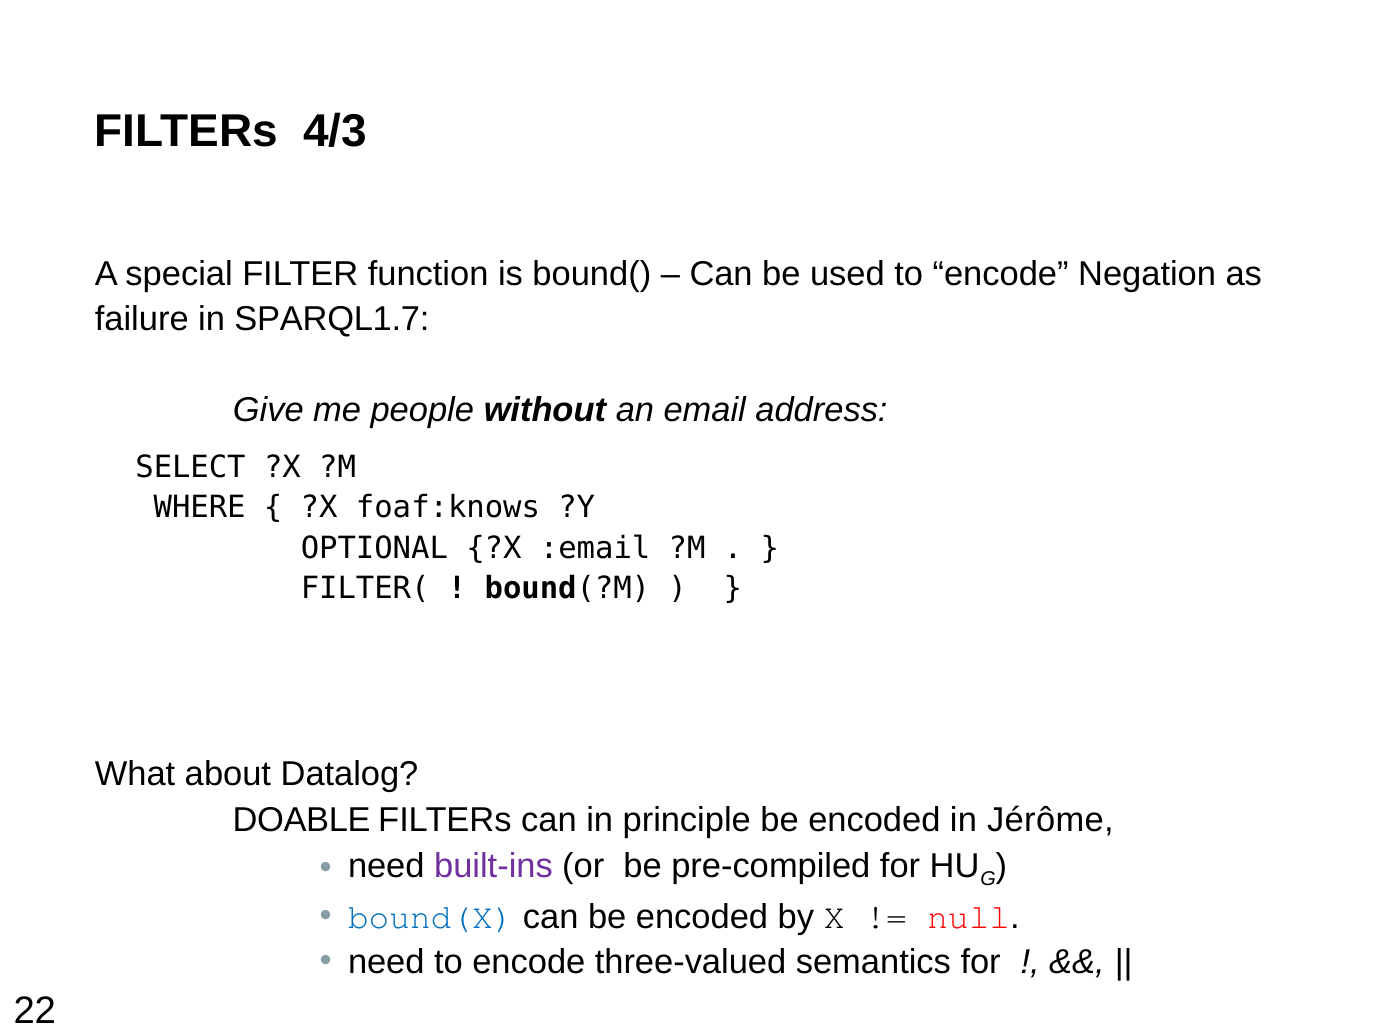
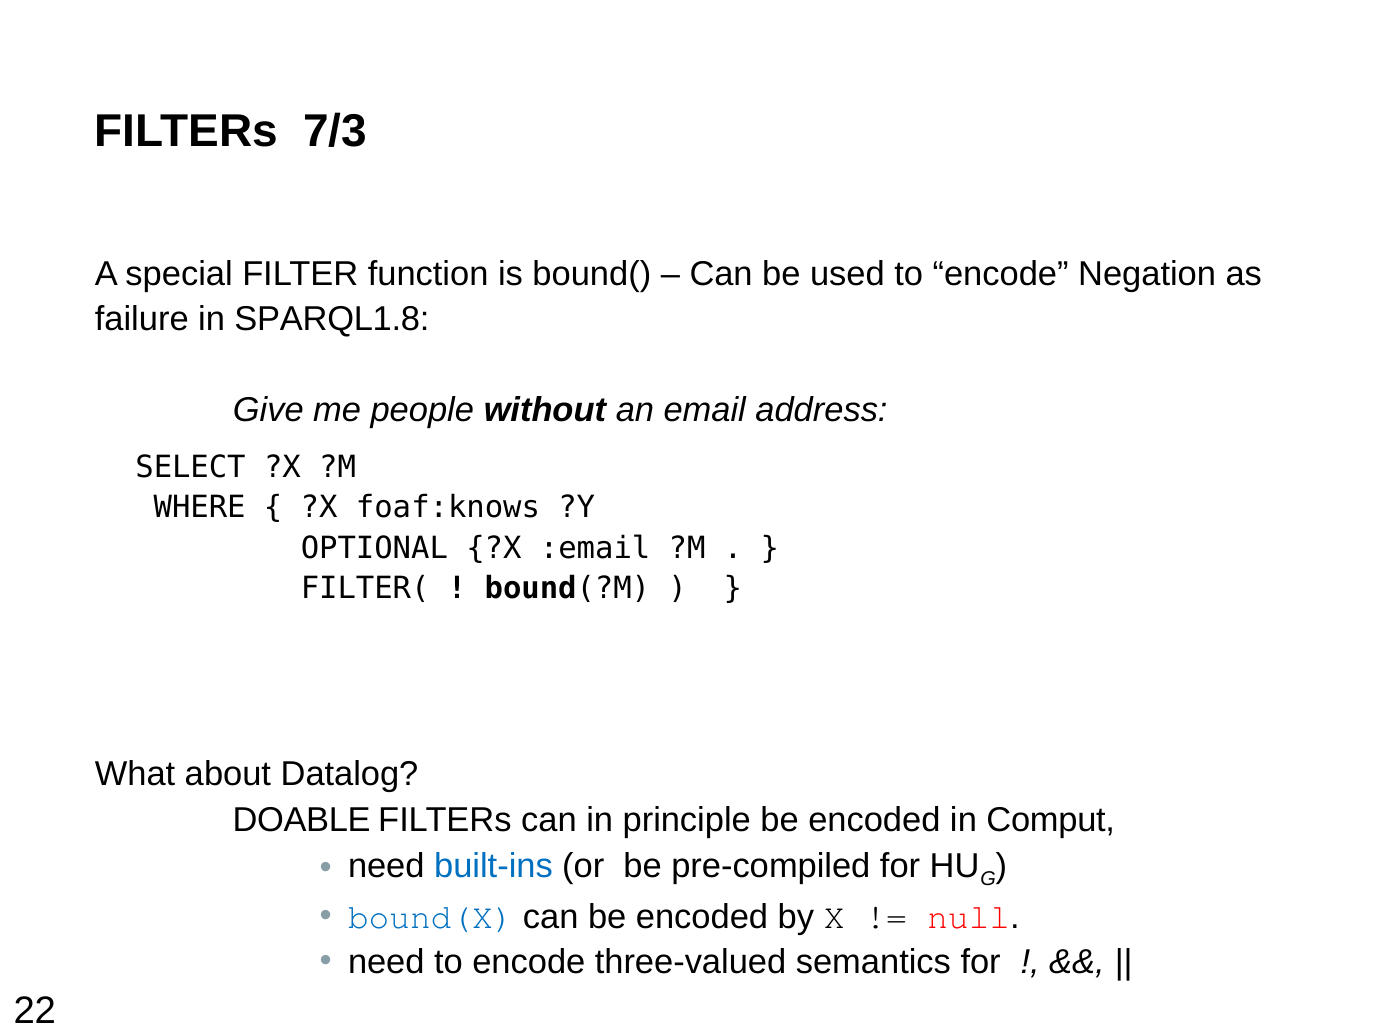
4/3: 4/3 -> 7/3 (335, 132)
SPARQL1.7: SPARQL1.7 -> SPARQL1.8 (332, 319)
Jérôme: Jérôme -> Comput (1051, 820)
built-ins colour: purple -> blue (493, 866)
